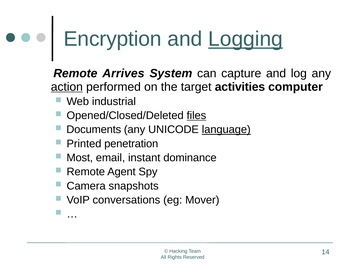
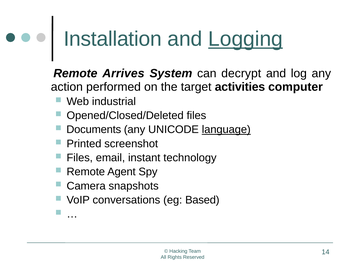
Encryption: Encryption -> Installation (113, 39)
capture: capture -> decrypt (241, 73)
action underline: present -> none (67, 87)
files underline: present -> none (196, 116)
penetration: penetration -> screenshot (131, 144)
Most: Most -> Files (80, 158)
dominance: dominance -> technology (190, 158)
Mover: Mover -> Based (202, 200)
